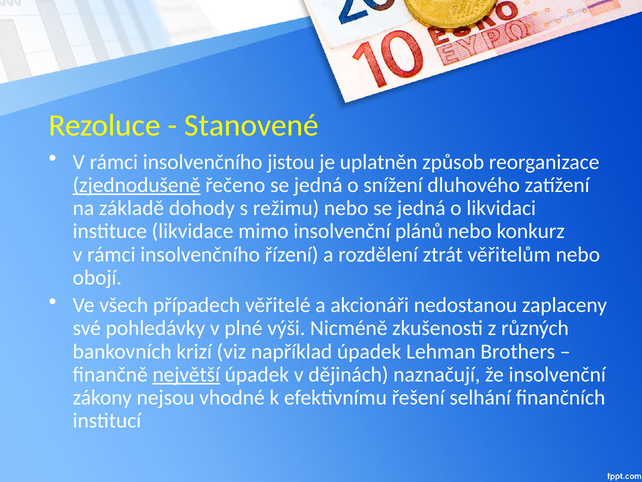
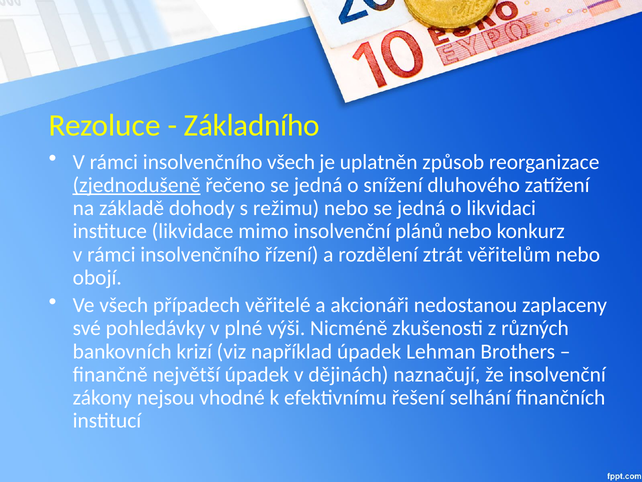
Stanovené: Stanovené -> Základního (252, 125)
insolvenčního jistou: jistou -> všech (291, 162)
největší underline: present -> none (186, 374)
